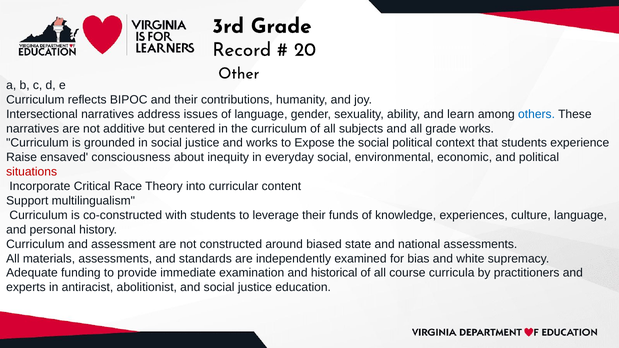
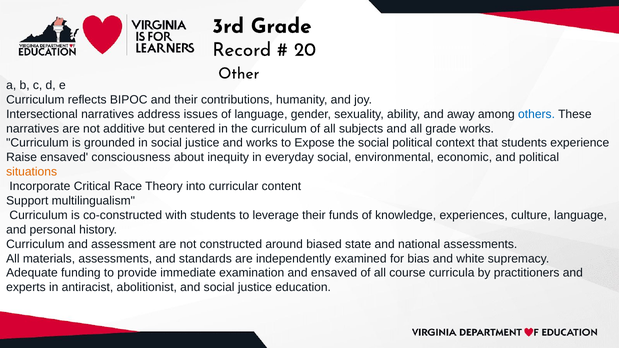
learn: learn -> away (461, 114)
situations colour: red -> orange (32, 172)
and historical: historical -> ensaved (334, 273)
